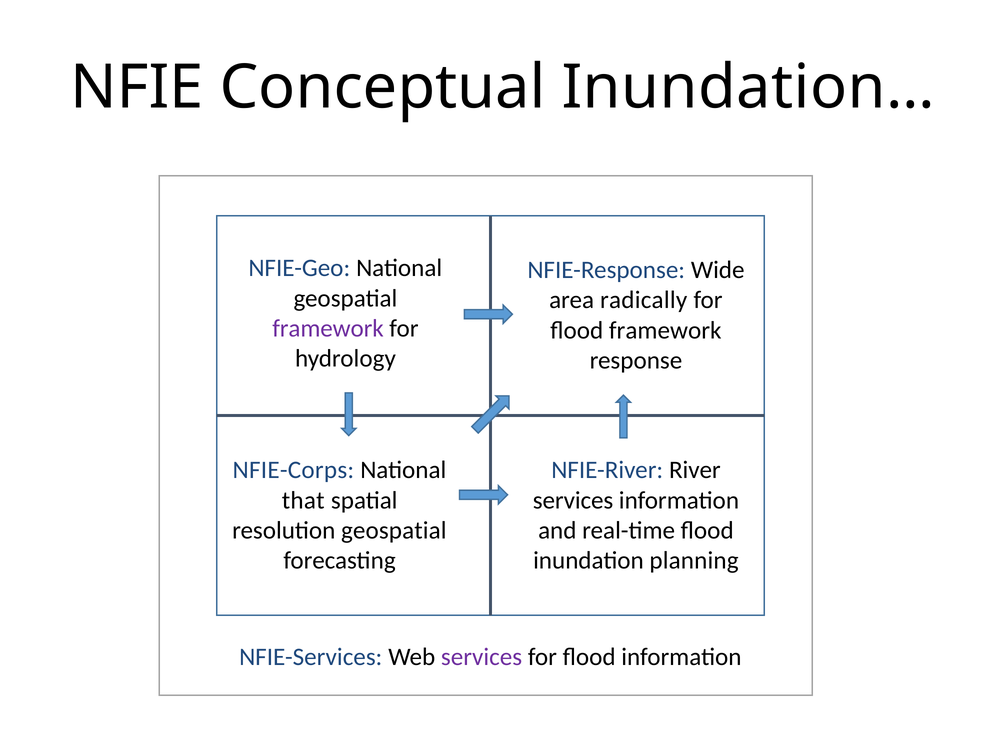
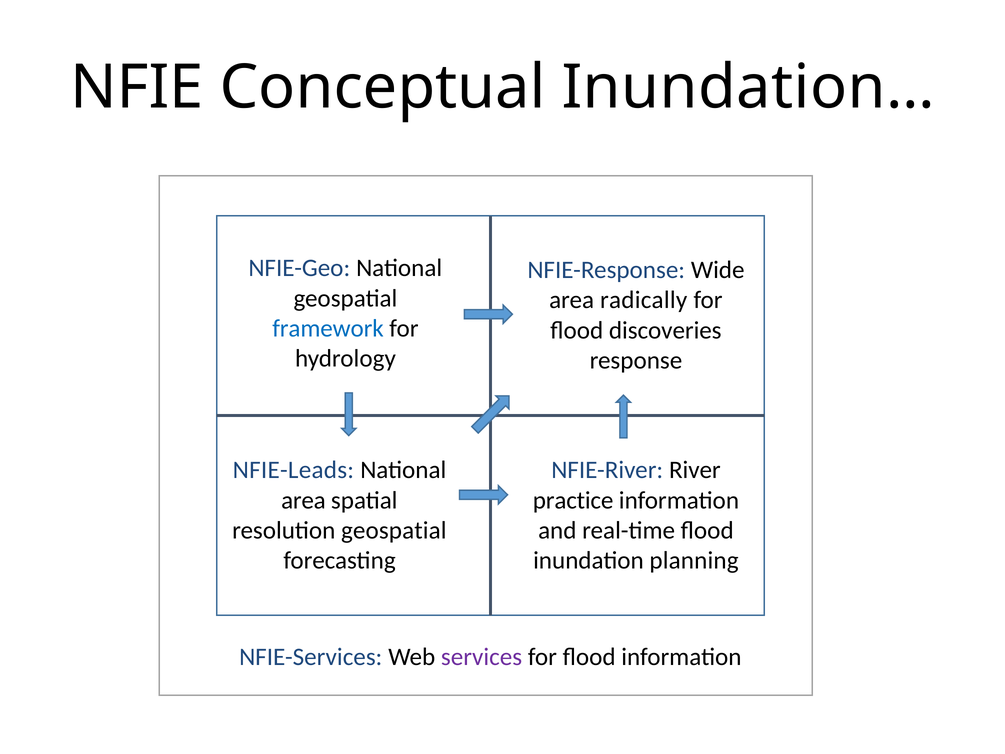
framework colour: purple -> blue (328, 328)
flood framework: framework -> discoveries (665, 330)
NFIE-Corps: NFIE-Corps -> NFIE-Leads (293, 470)
that: that -> area (303, 500)
services: services -> practice (573, 500)
